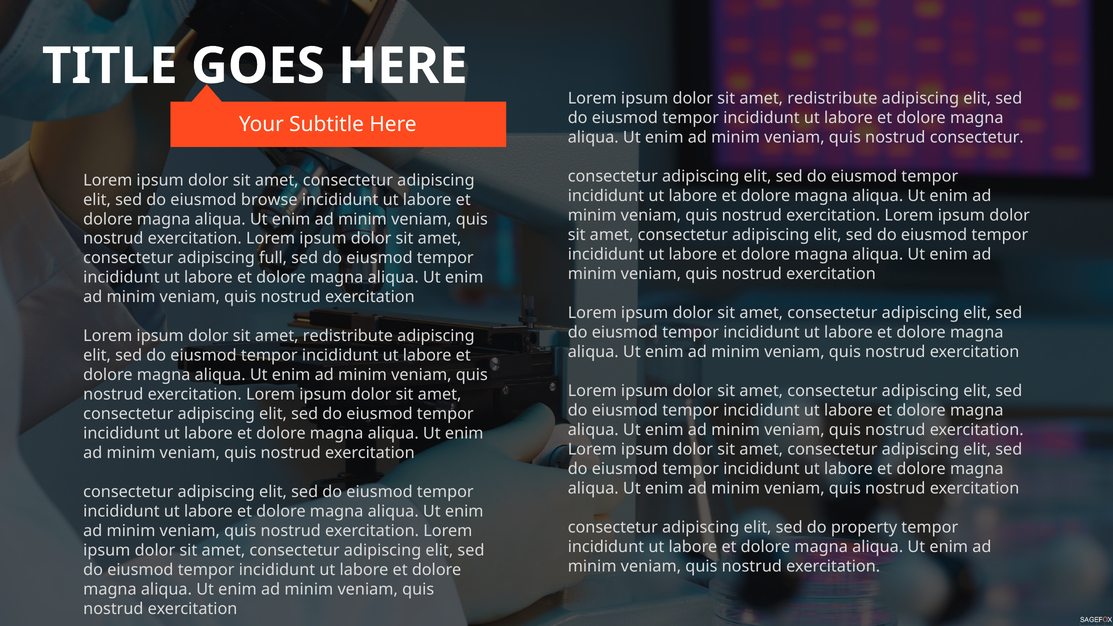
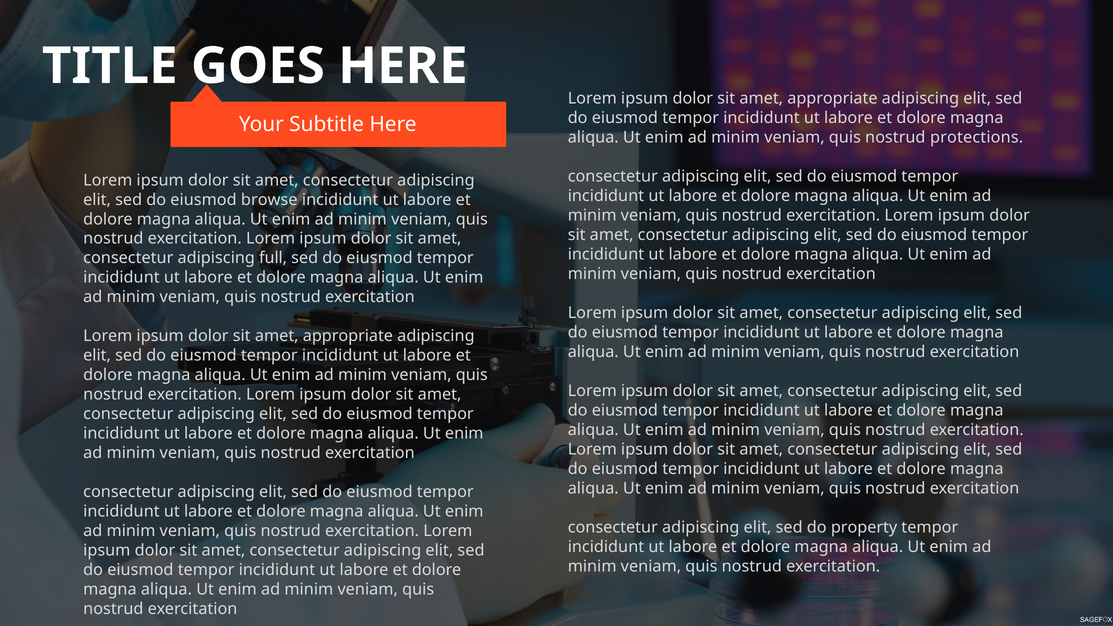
redistribute: redistribute -> appropriate (832, 99)
nostrud consectetur: consectetur -> protections (977, 138)
redistribute: redistribute -> appropriate (348, 336)
